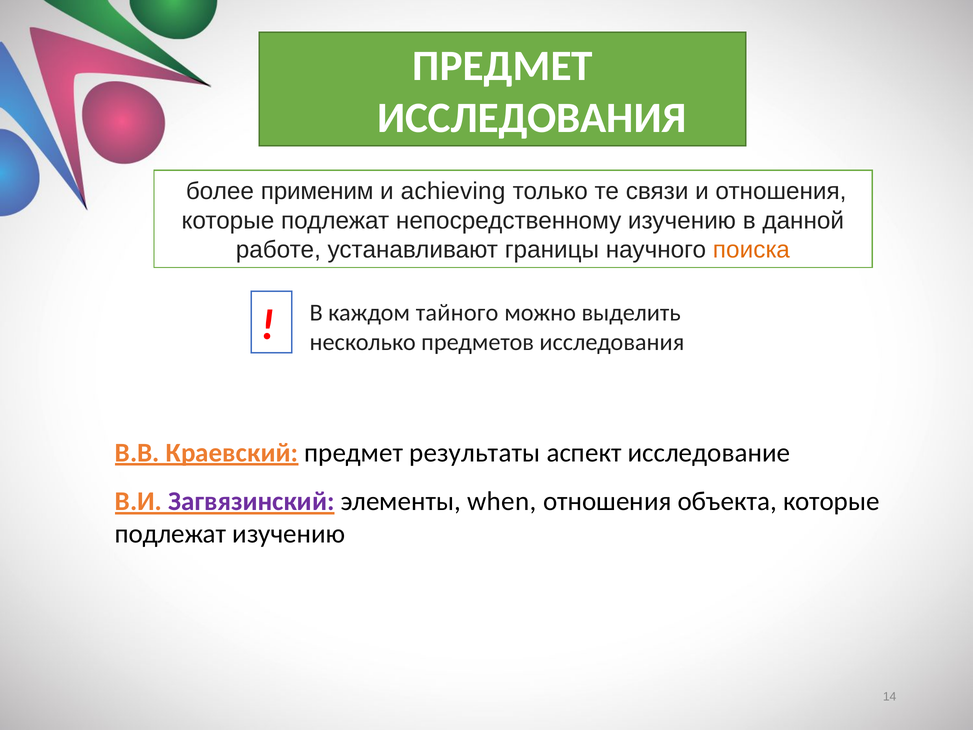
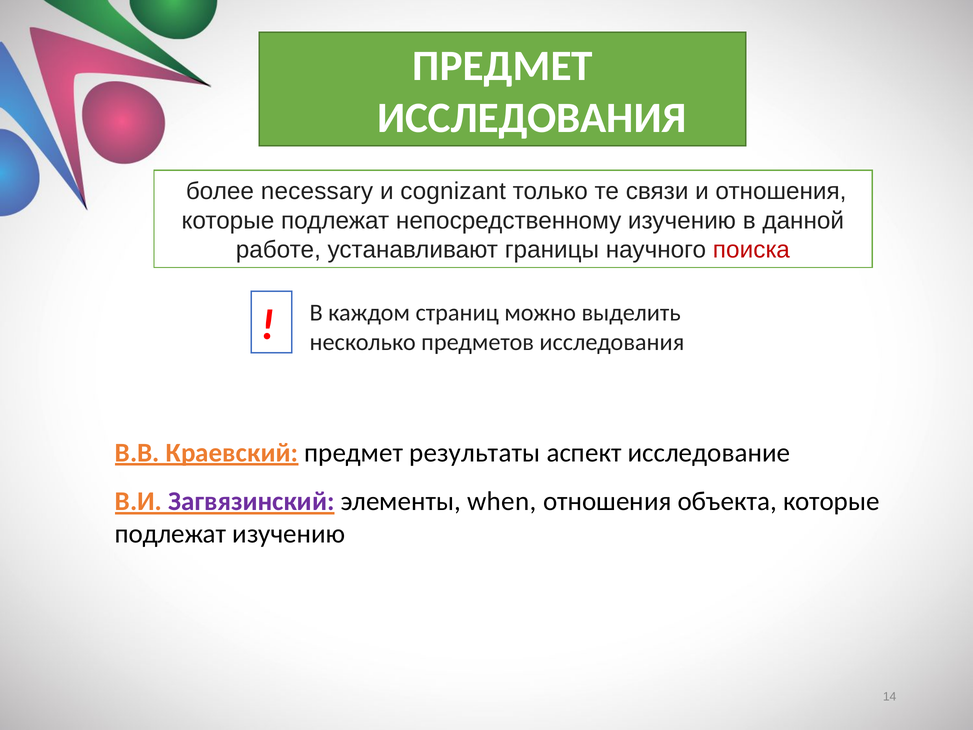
применим: применим -> necessary (317, 191)
achieving: achieving -> cognizant (453, 191)
поиска colour: orange -> red (751, 250)
тайного: тайного -> страниц (457, 313)
